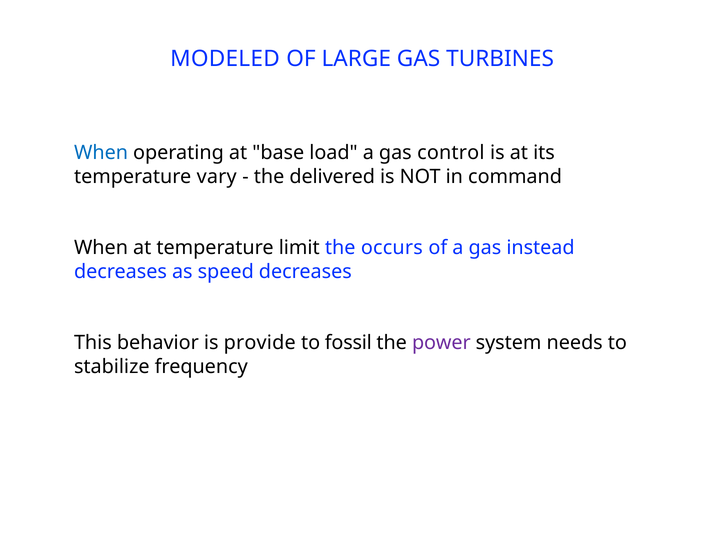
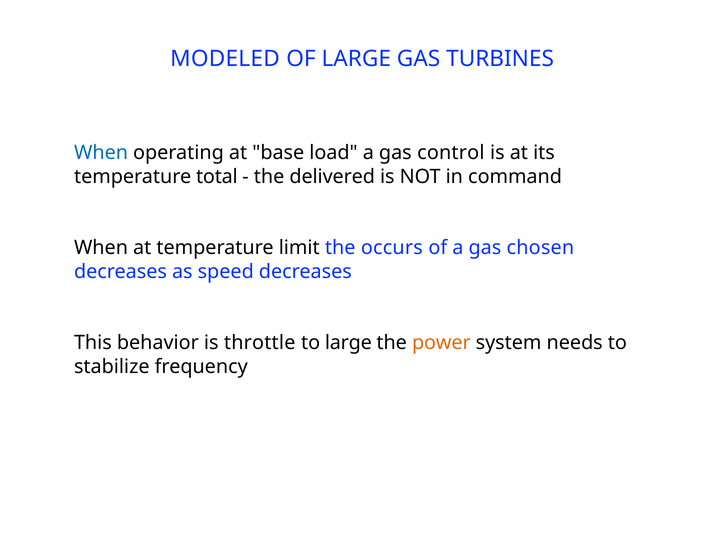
vary: vary -> total (217, 177)
instead: instead -> chosen (540, 248)
provide: provide -> throttle (260, 343)
to fossil: fossil -> large (348, 343)
power colour: purple -> orange (441, 343)
